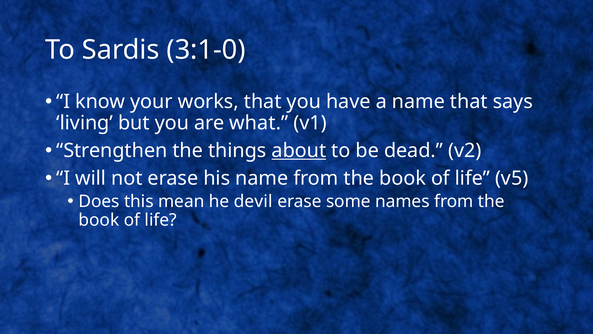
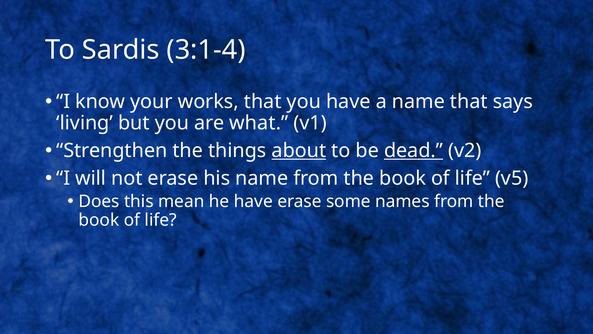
3:1-0: 3:1-0 -> 3:1-4 (206, 50)
dead underline: none -> present (413, 150)
he devil: devil -> have (253, 201)
